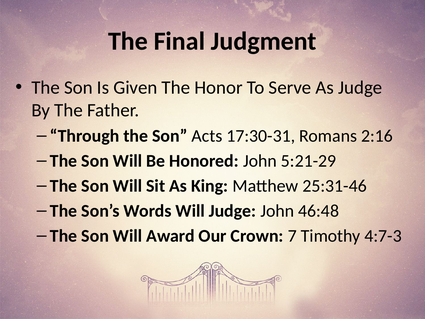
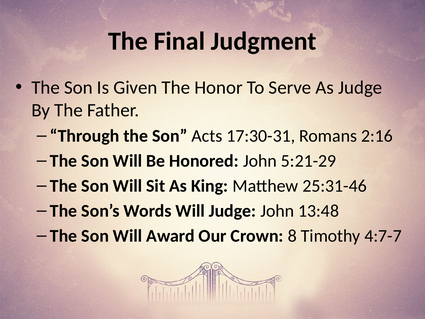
46:48: 46:48 -> 13:48 (319, 211)
7: 7 -> 8 (292, 236)
4:7-3: 4:7-3 -> 4:7-7 (383, 236)
